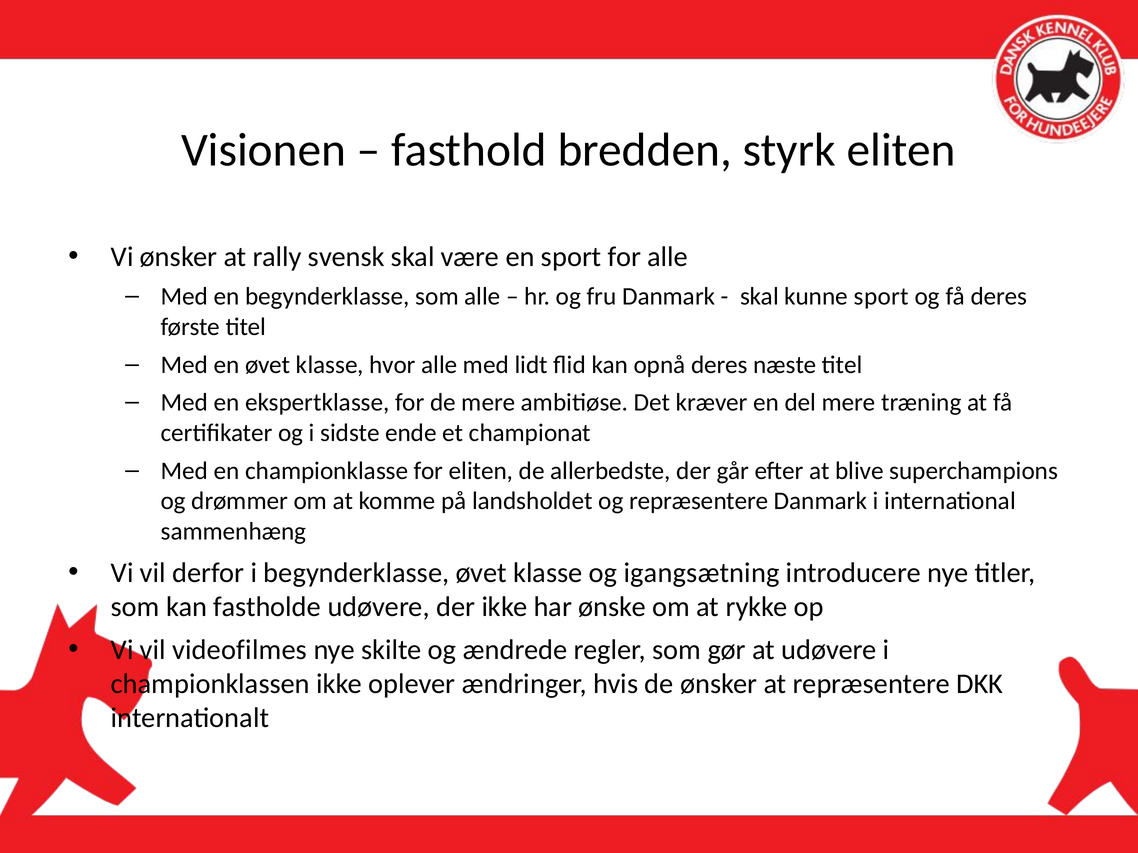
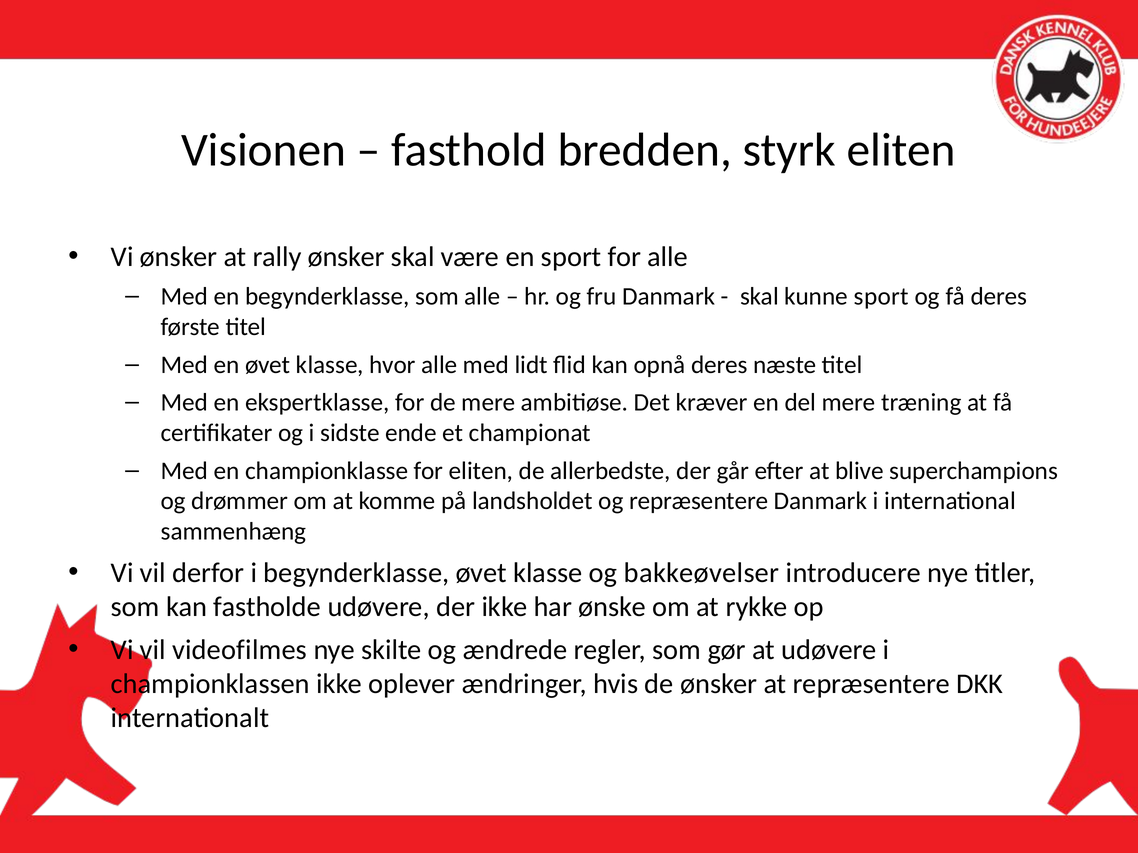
rally svensk: svensk -> ønsker (346, 257)
igangsætning: igangsætning -> bakkeøvelser (702, 573)
